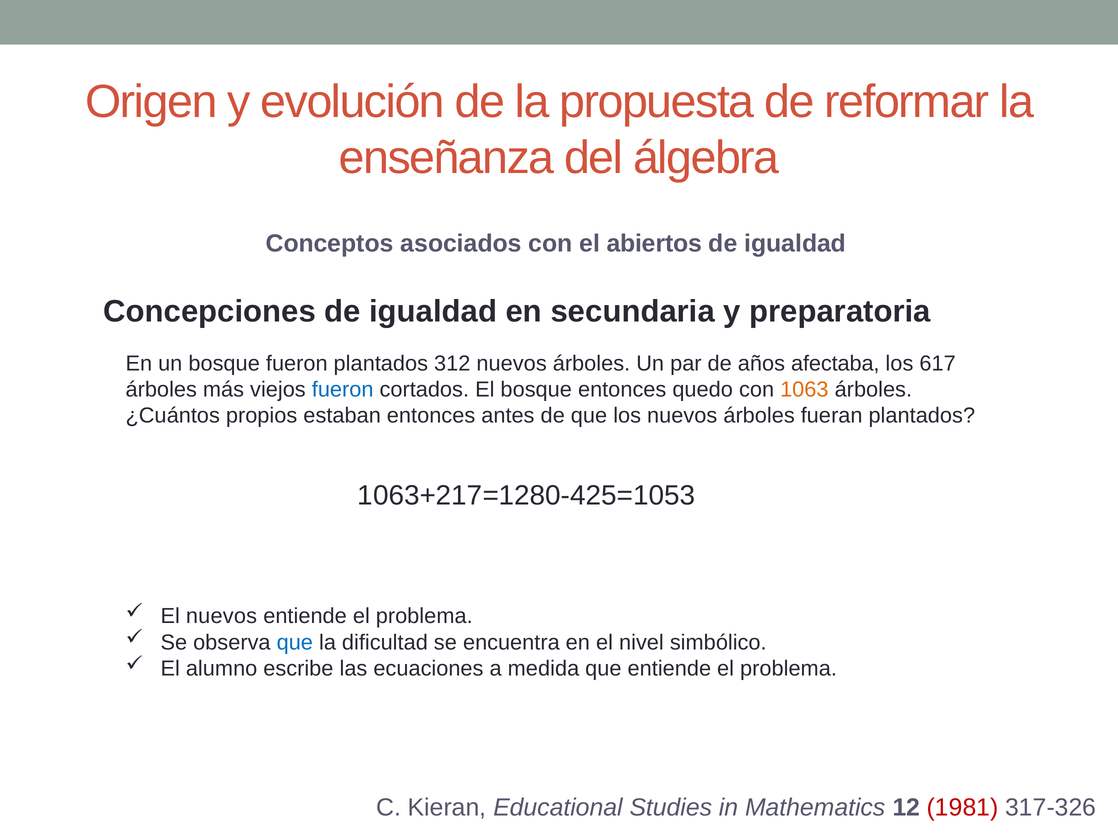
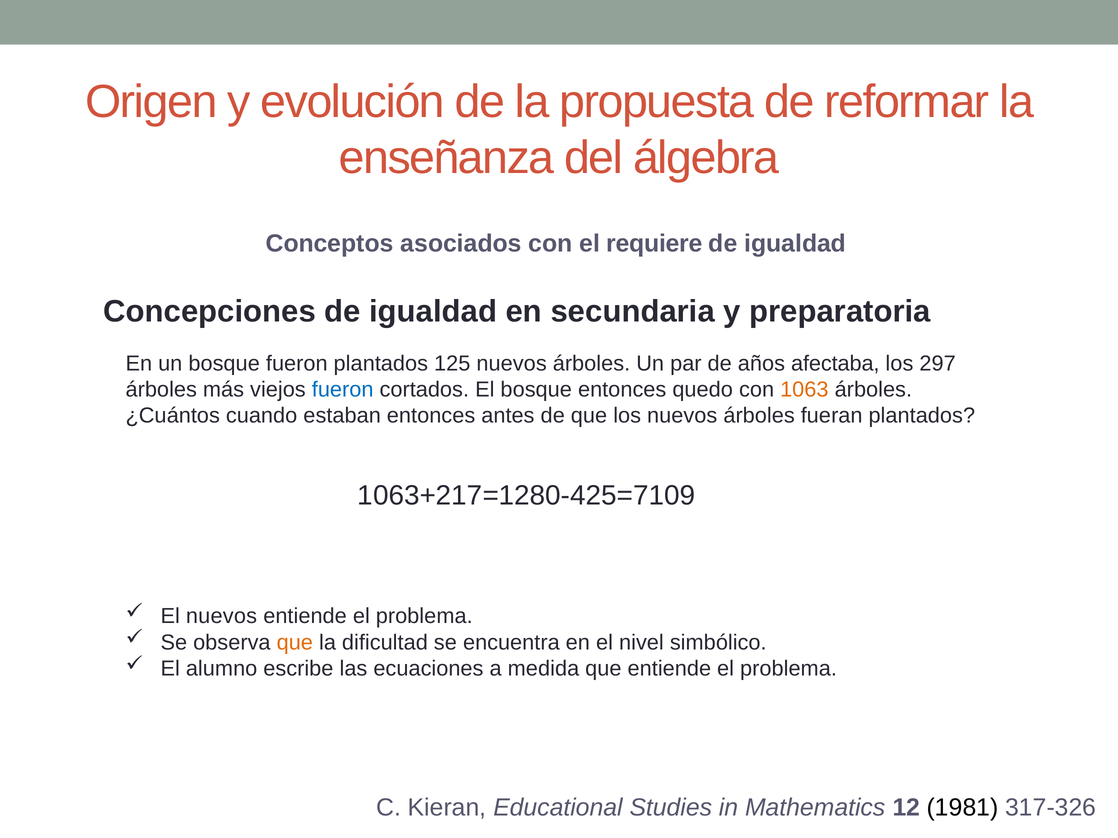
abiertos: abiertos -> requiere (654, 244)
312: 312 -> 125 (452, 364)
617: 617 -> 297 (938, 364)
propios: propios -> cuando (262, 416)
1063+217=1280-425=1053: 1063+217=1280-425=1053 -> 1063+217=1280-425=7109 (526, 496)
que colour: blue -> orange (295, 643)
1981 colour: red -> black (963, 808)
